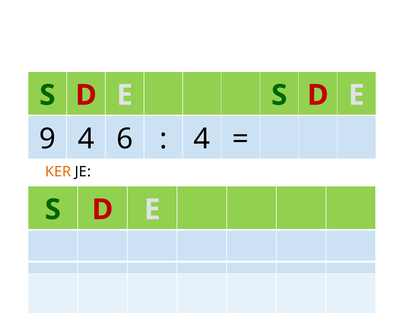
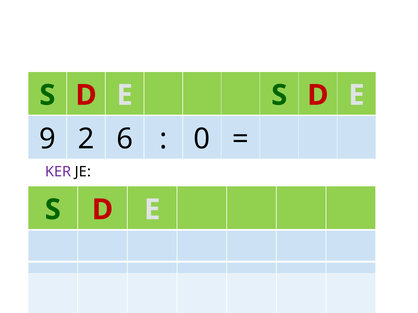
9 4: 4 -> 2 (86, 139)
4: 4 -> 0 (202, 139)
KER colour: orange -> purple (58, 172)
